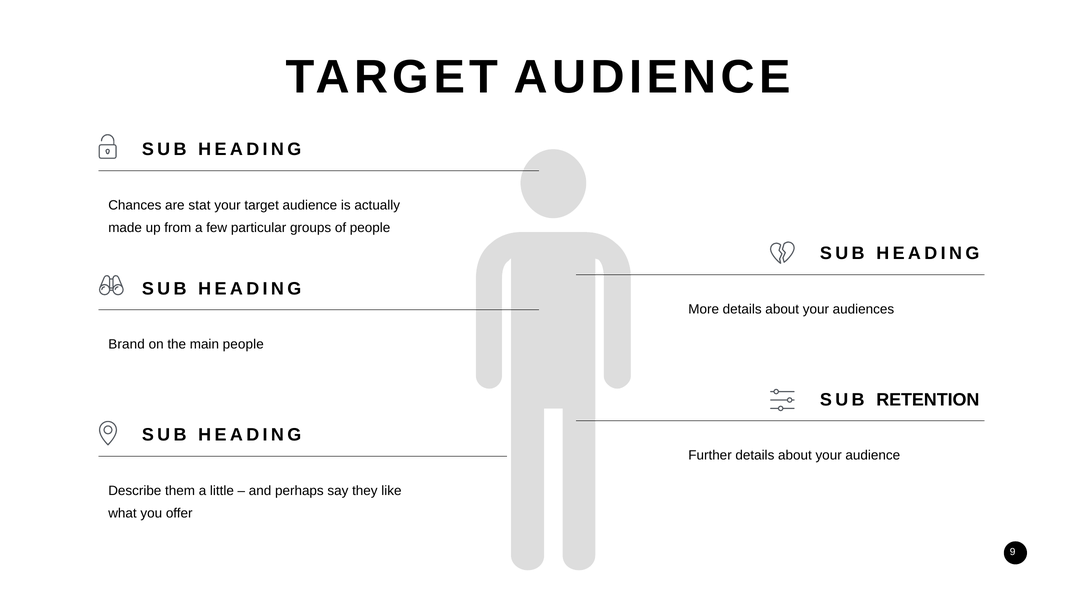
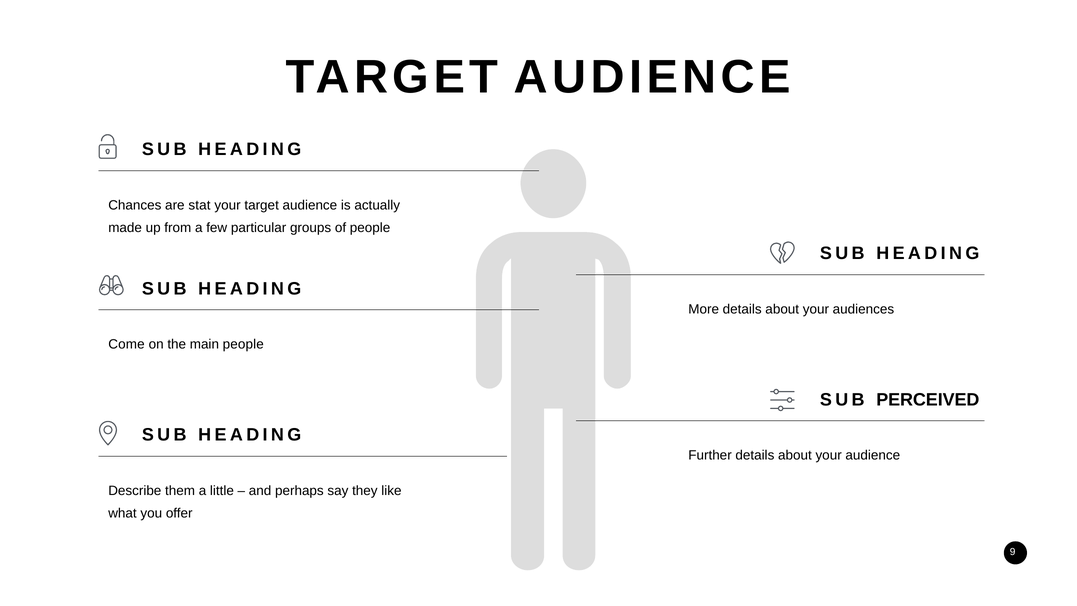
Brand: Brand -> Come (127, 344)
RETENTION: RETENTION -> PERCEIVED (928, 400)
